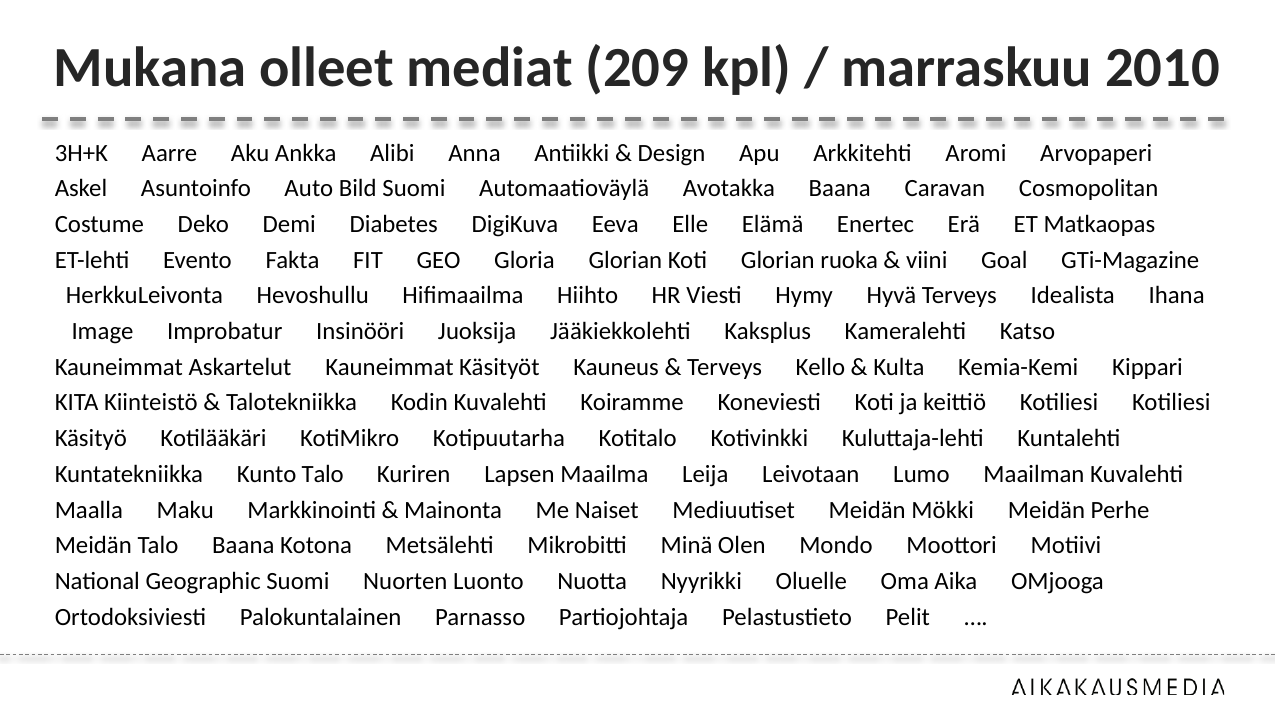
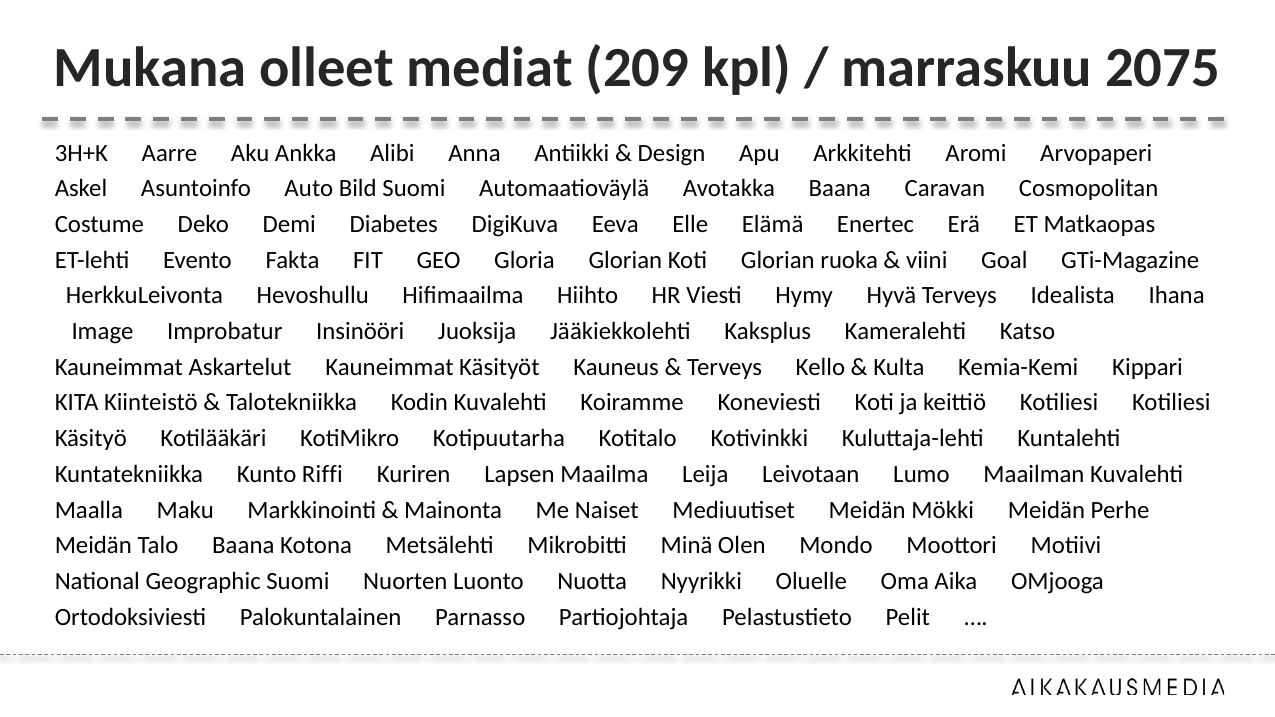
2010: 2010 -> 2075 (1163, 67)
Kunto Talo: Talo -> Riffi (322, 474)
